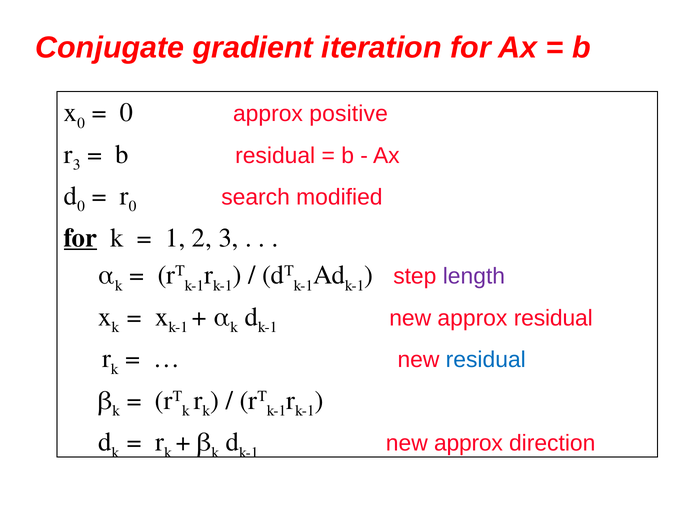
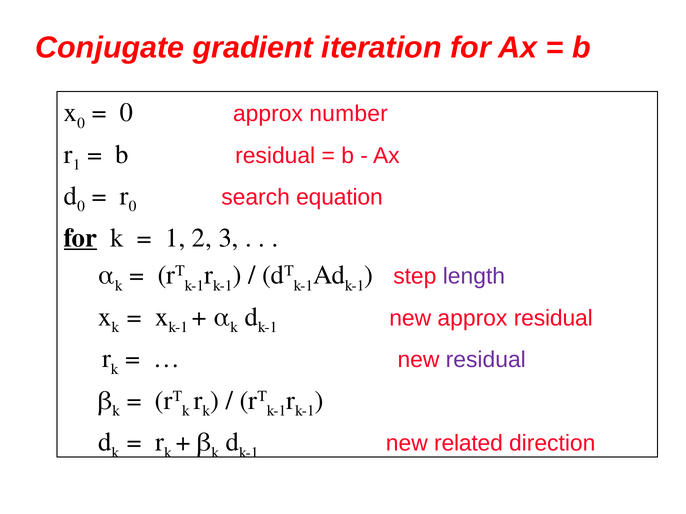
positive: positive -> number (349, 114)
3: 3 -> 1 (77, 165)
modified: modified -> equation (339, 197)
residual colour: blue -> purple (486, 360)
approx: approx -> related (468, 444)
